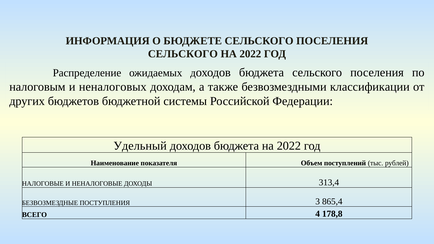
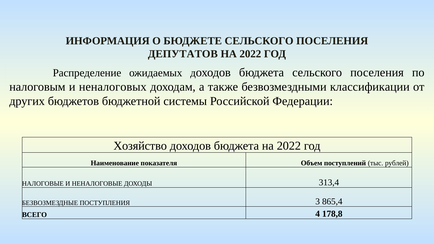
СЕЛЬСКОГО: СЕЛЬСКОГО -> ДЕПУТАТОВ (183, 54)
Удельный: Удельный -> Хозяйство (140, 146)
